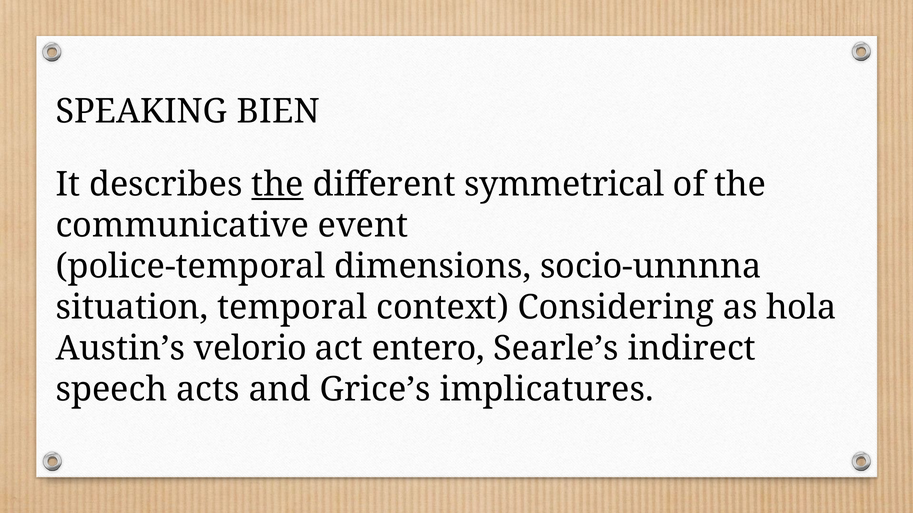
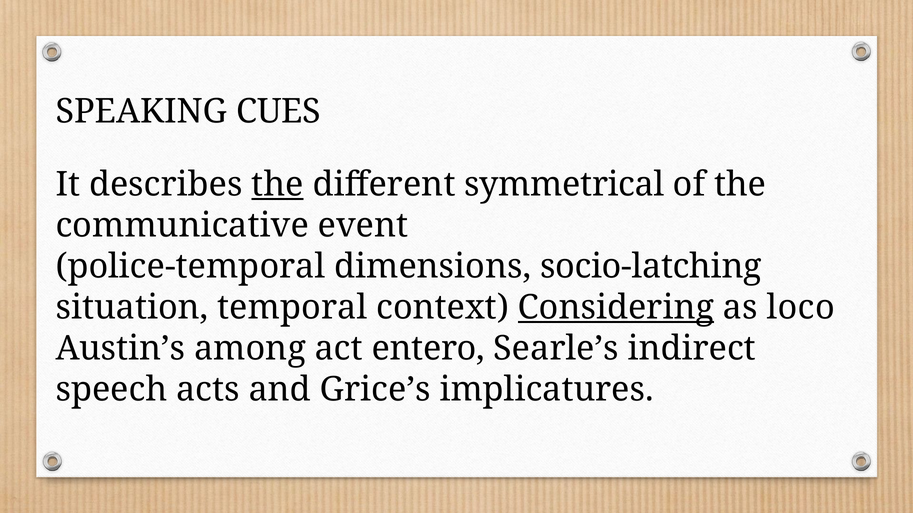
BIEN: BIEN -> CUES (279, 112)
socio-unnnna: socio-unnnna -> socio-latching (651, 267)
Considering underline: none -> present (616, 308)
hola: hola -> loco (801, 308)
velorio: velorio -> among (250, 349)
